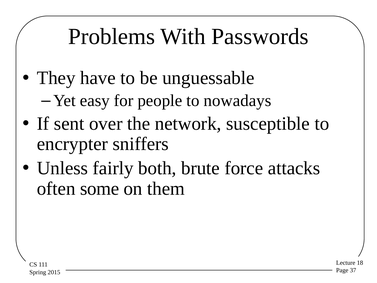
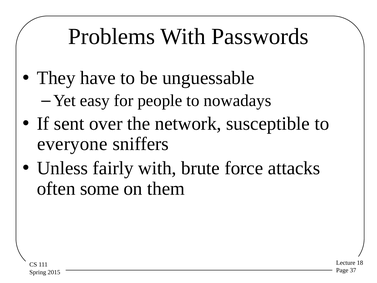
encrypter: encrypter -> everyone (72, 144)
fairly both: both -> with (157, 168)
